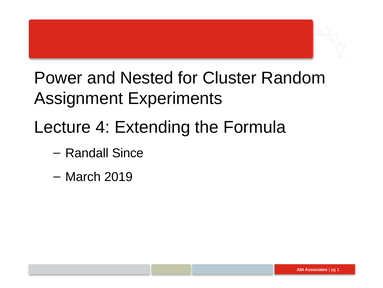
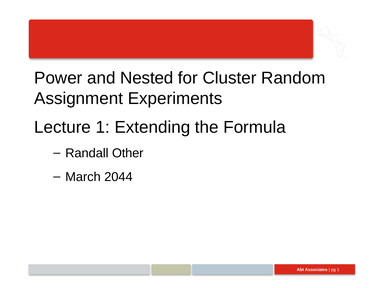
Lecture 4: 4 -> 1 (103, 127)
Since: Since -> Other (128, 153)
2019: 2019 -> 2044 (118, 176)
